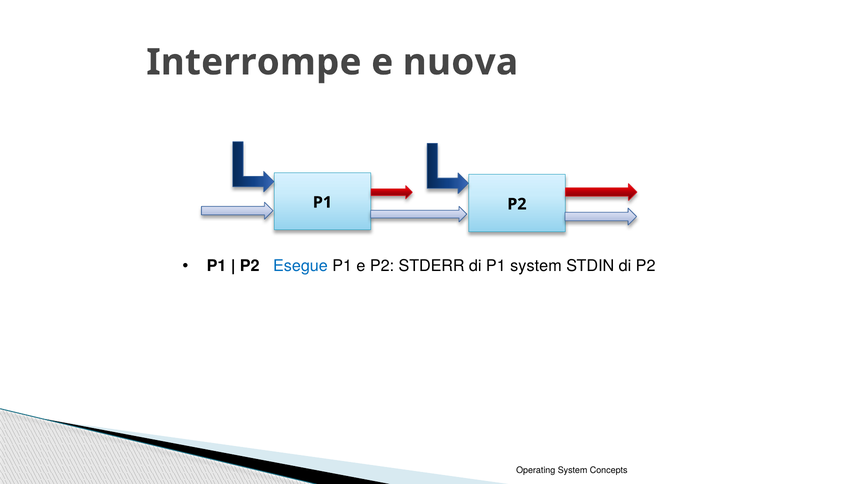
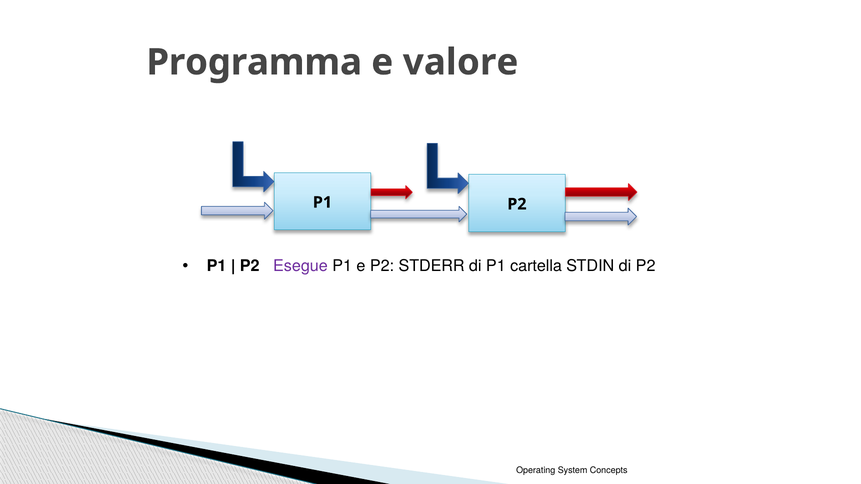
Interrompe: Interrompe -> Programma (254, 62)
nuova: nuova -> valore (461, 62)
Esegue colour: blue -> purple (300, 266)
P1 system: system -> cartella (536, 266)
